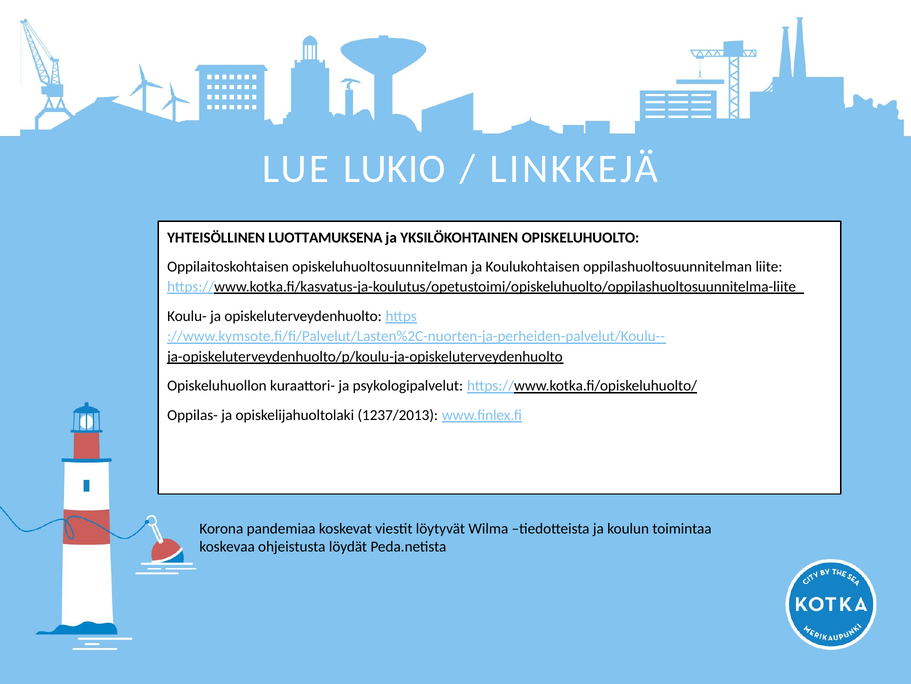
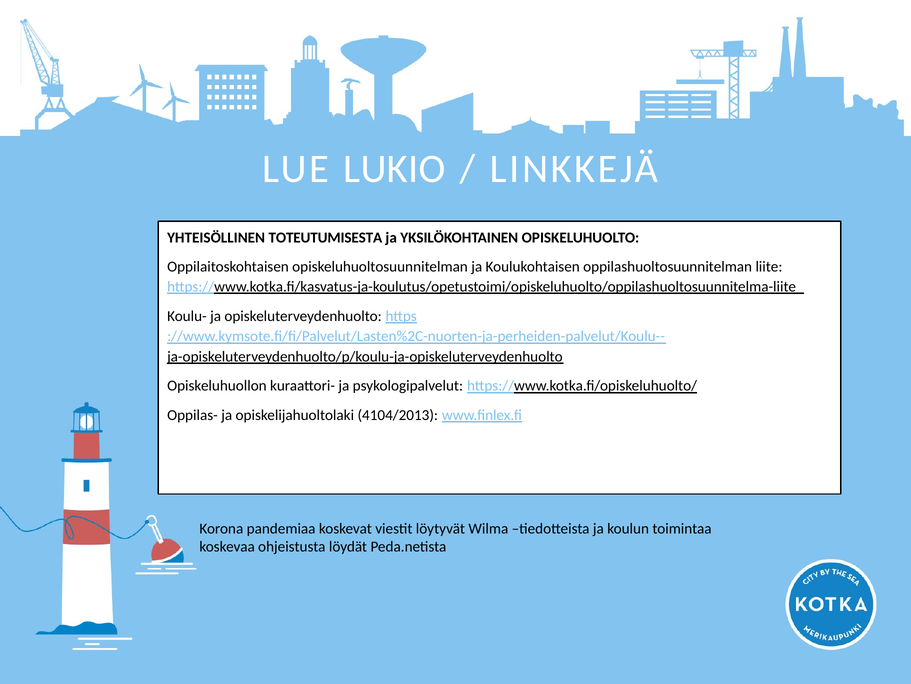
LUOTTAMUKSENA: LUOTTAMUKSENA -> TOTEUTUMISESTA (325, 238)
1237/2013: 1237/2013 -> 4104/2013 (398, 415)
